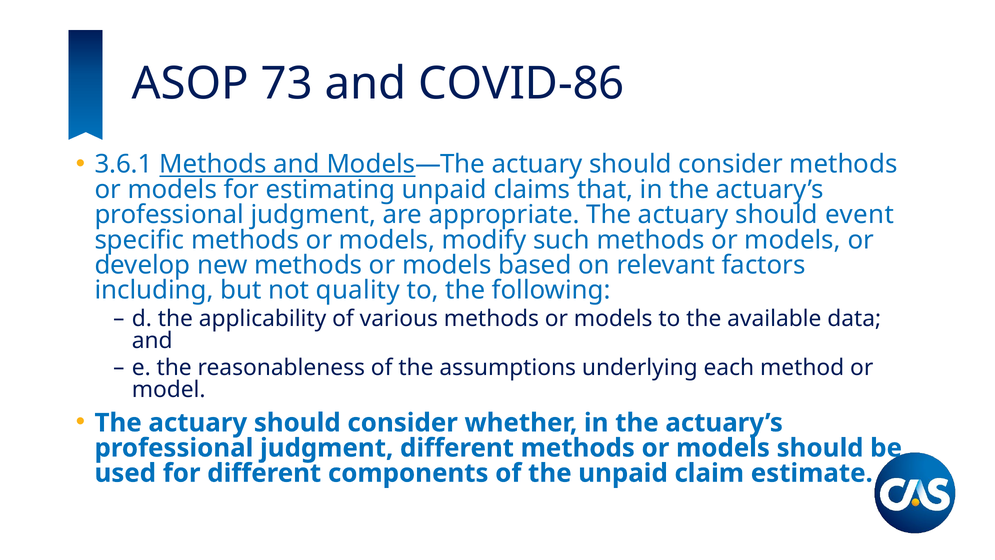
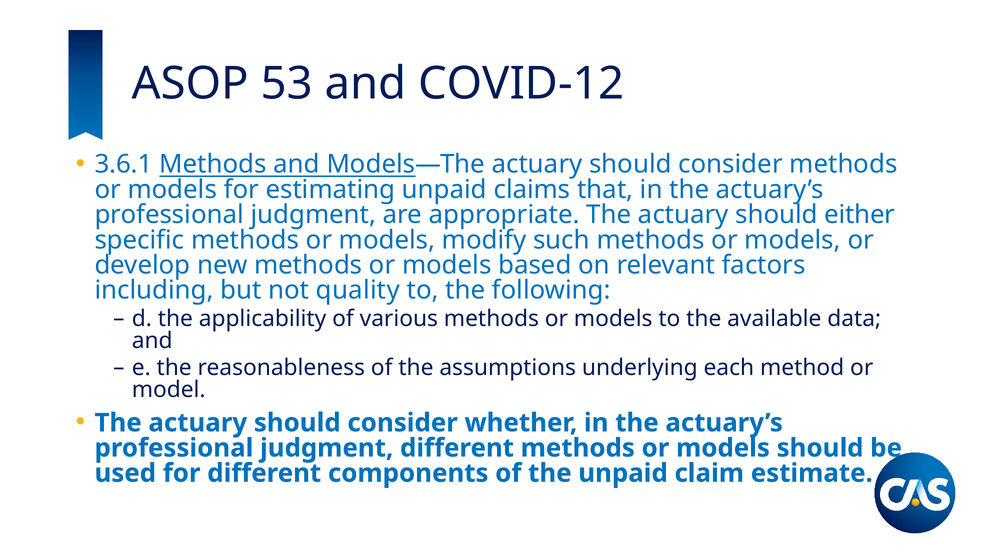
73: 73 -> 53 (287, 84)
COVID-86: COVID-86 -> COVID-12 (521, 84)
event: event -> either (860, 215)
